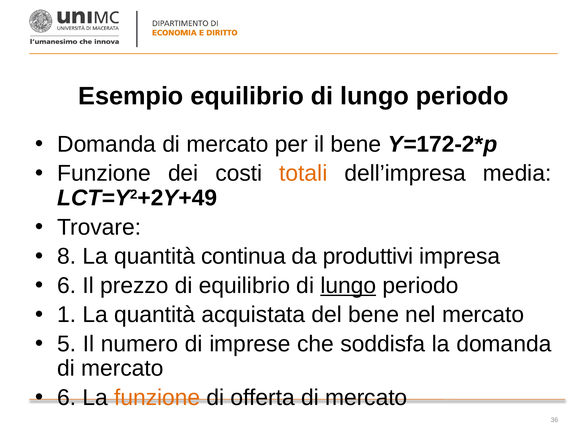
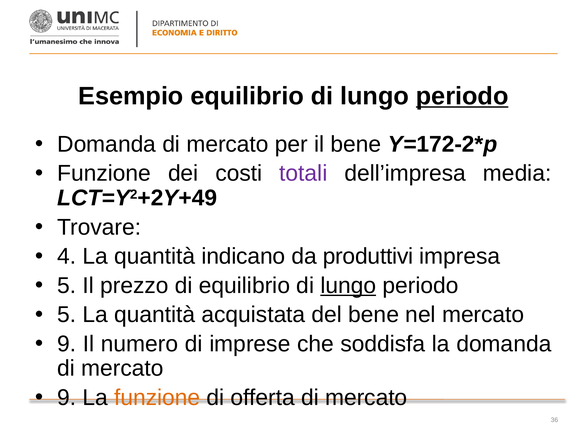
periodo underline: none -> present (462, 96)
totali colour: orange -> purple (303, 174)
8: 8 -> 4 (67, 256)
continua: continua -> indicano (243, 256)
6: 6 -> 5 (67, 286)
1: 1 -> 5 (67, 315)
5: 5 -> 9 (67, 344)
6: 6 -> 9 (67, 398)
